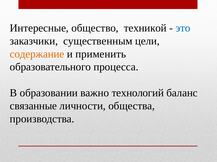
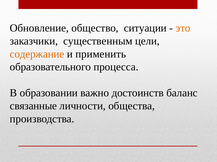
Интересные: Интересные -> Обновление (39, 28)
техникой: техникой -> ситуации (145, 28)
это colour: blue -> orange (183, 28)
технологий: технологий -> достоинств (138, 93)
